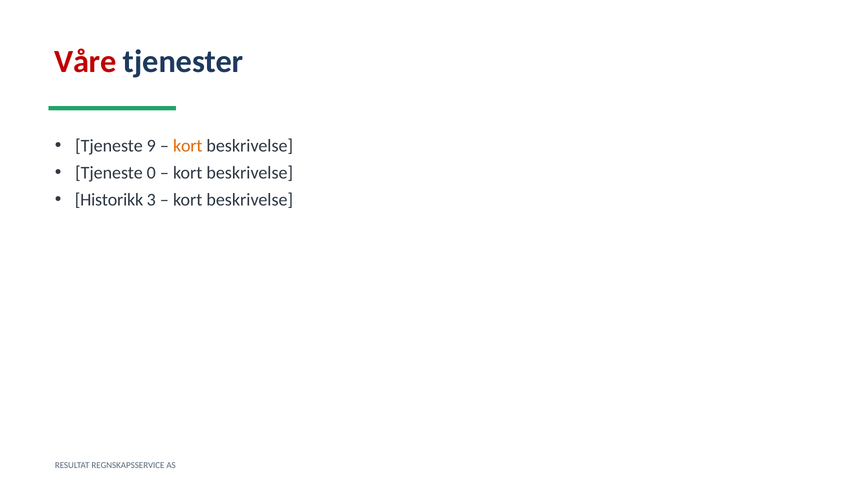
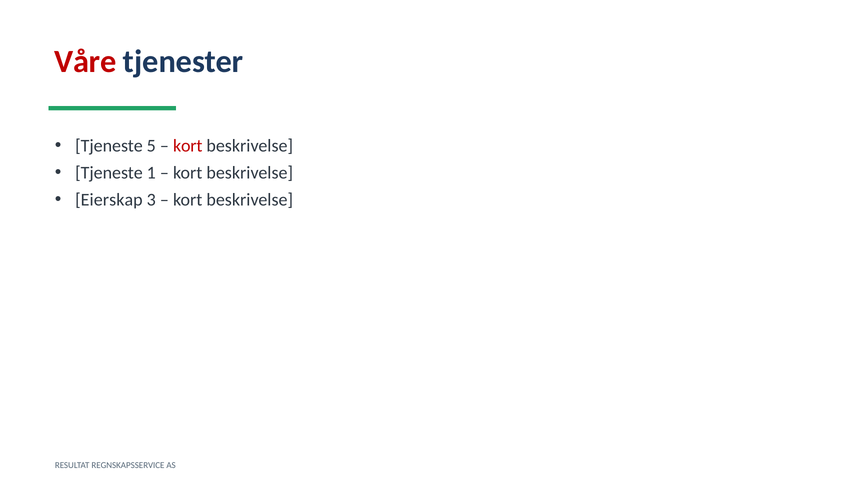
9: 9 -> 5 (151, 146)
kort colour: orange -> red (188, 146)
0: 0 -> 1 (151, 173)
Historikk: Historikk -> Eierskap (109, 200)
